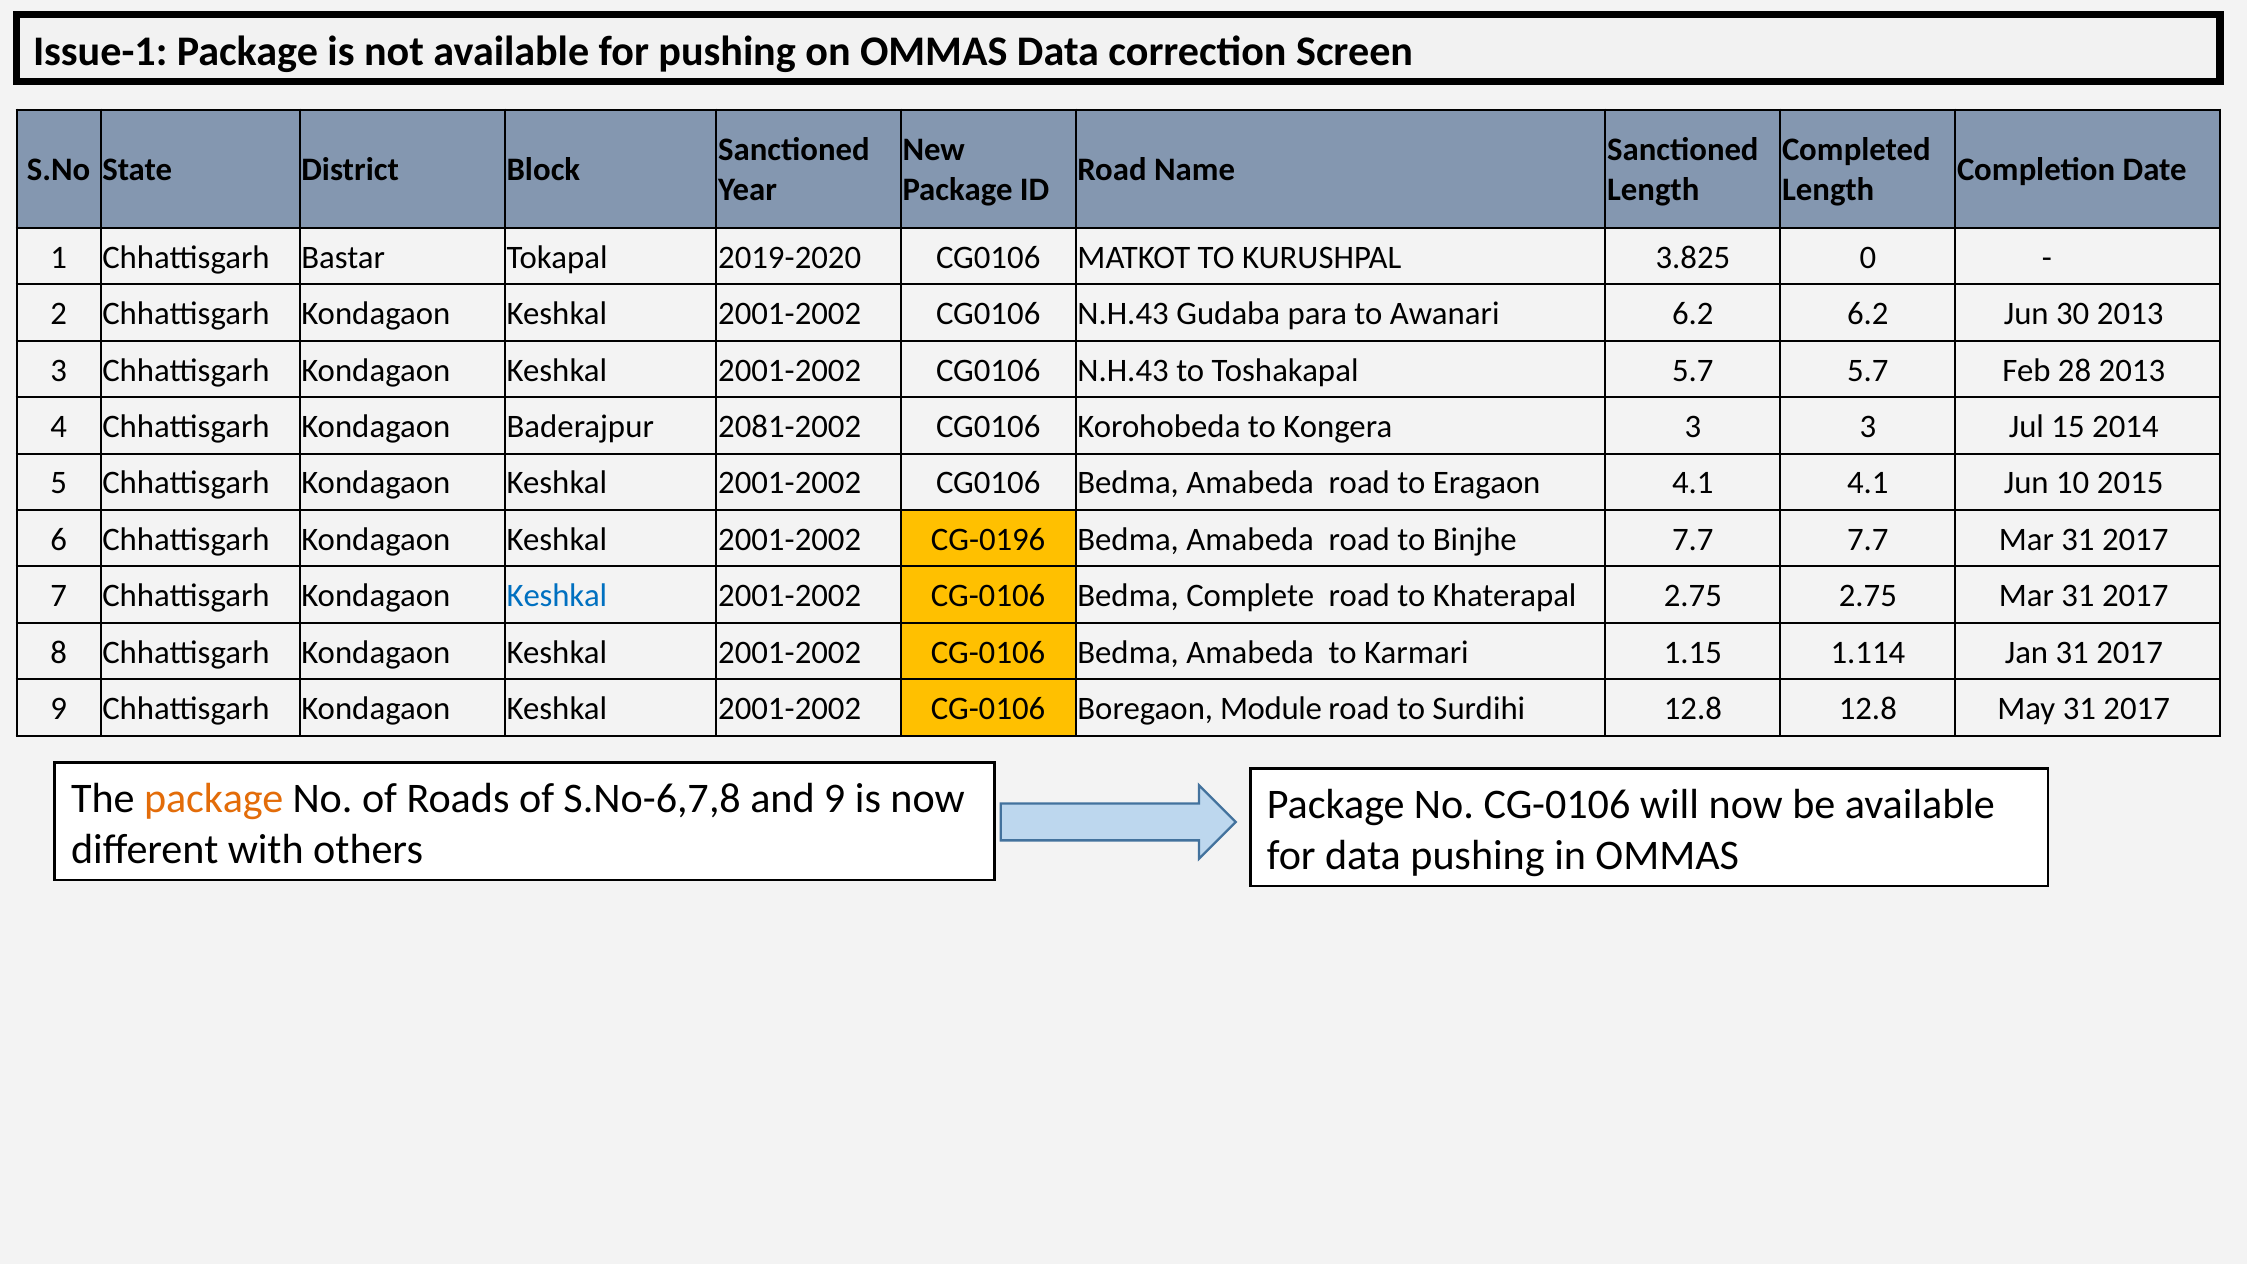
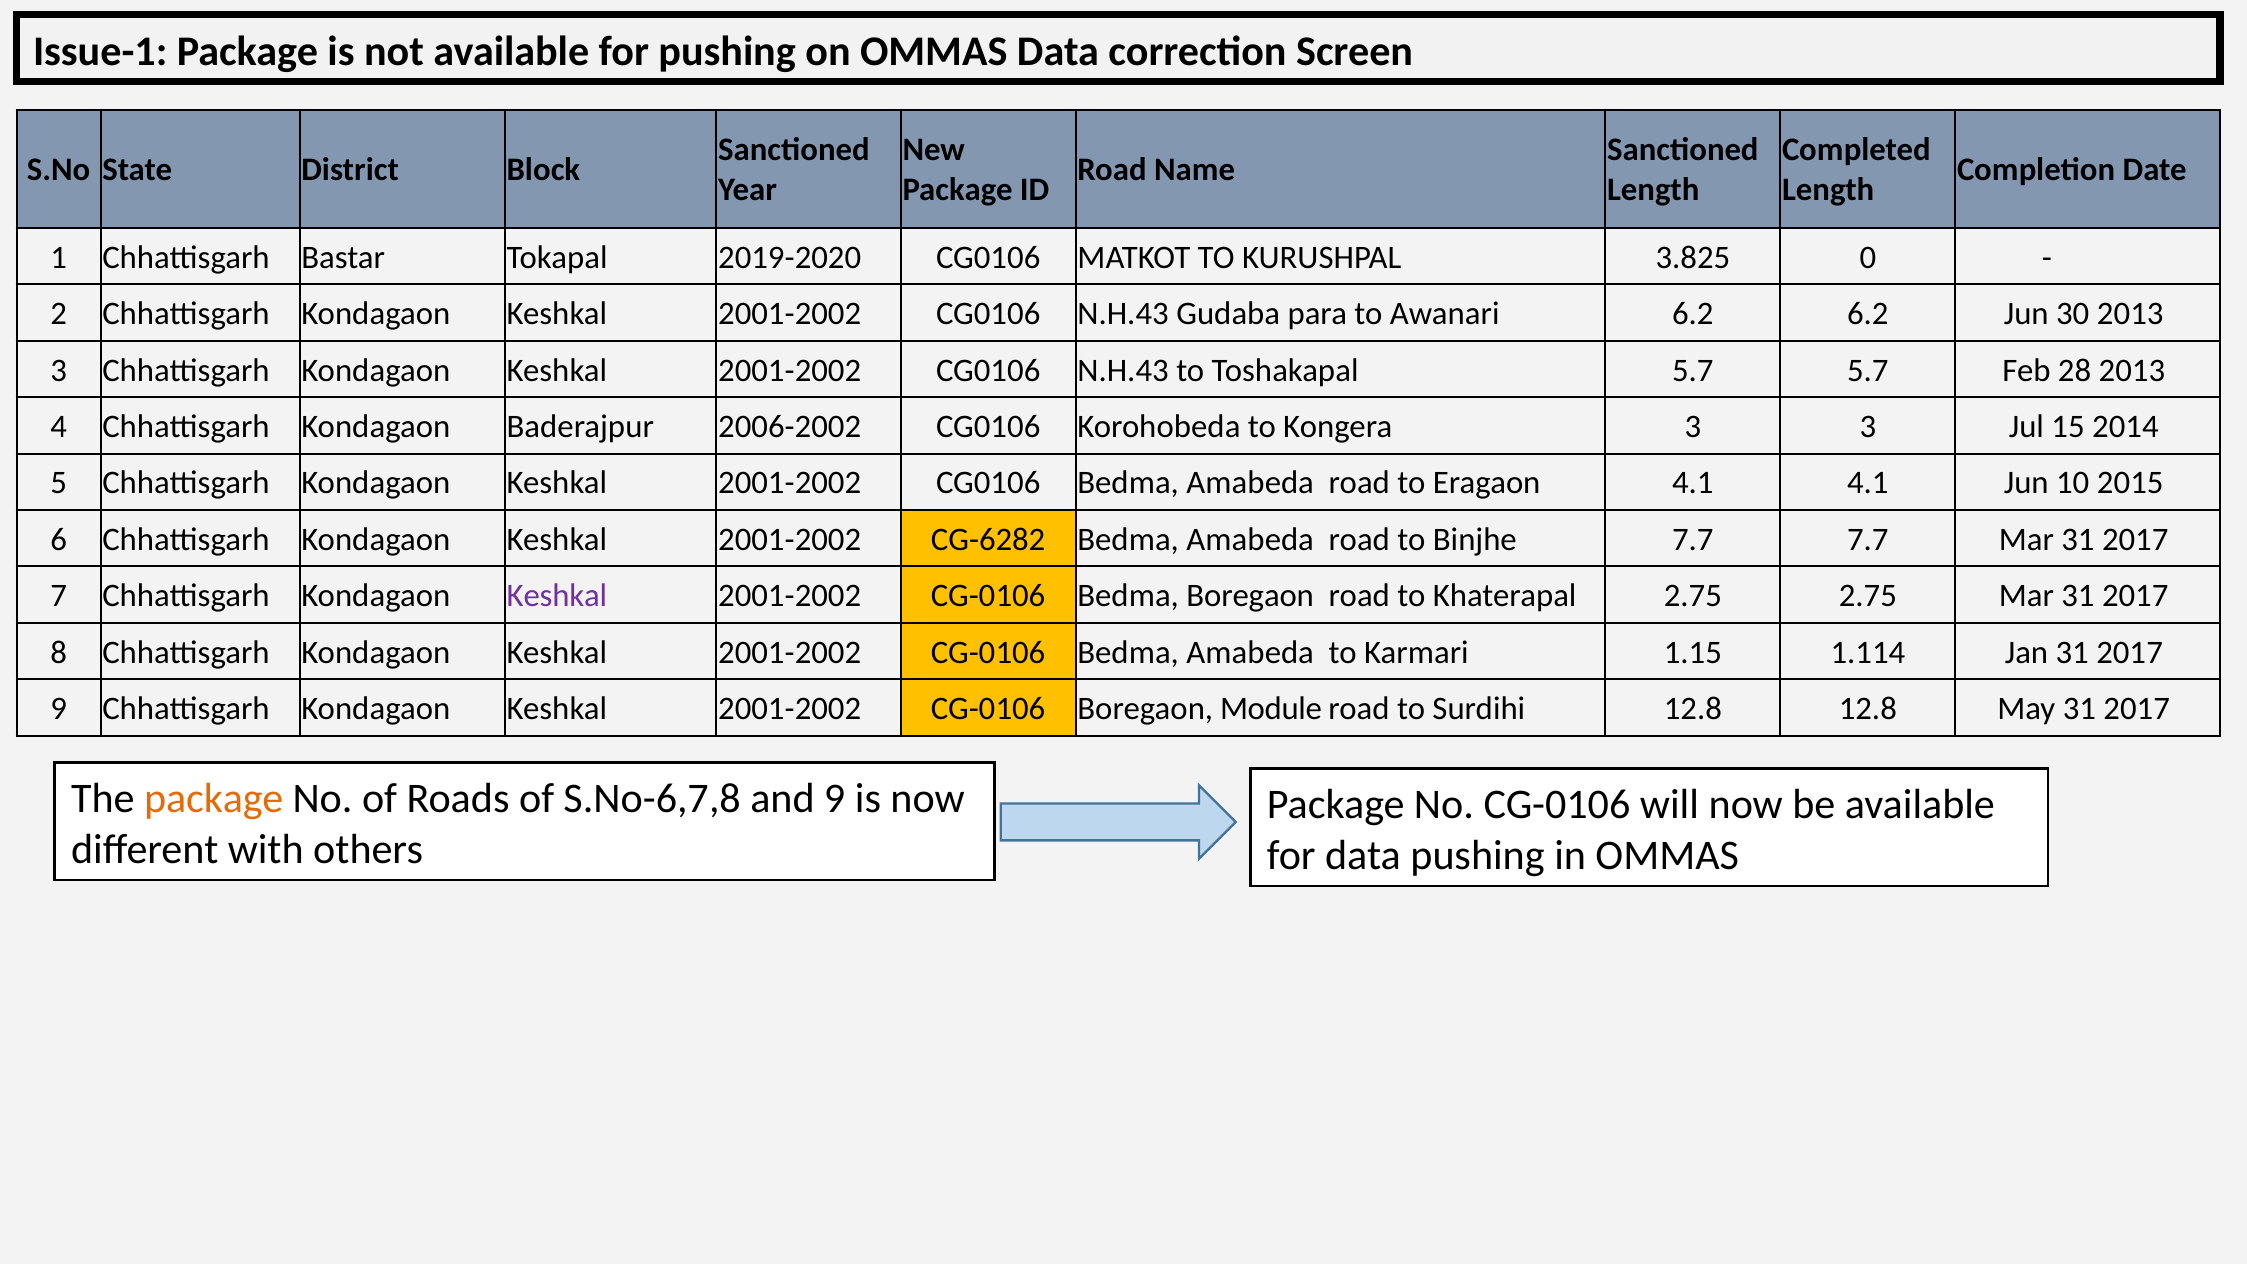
2081-2002: 2081-2002 -> 2006-2002 (790, 427)
CG-0196: CG-0196 -> CG-6282 (988, 539)
Keshkal colour: blue -> purple (557, 596)
Bedma Complete: Complete -> Boregaon (1250, 596)
